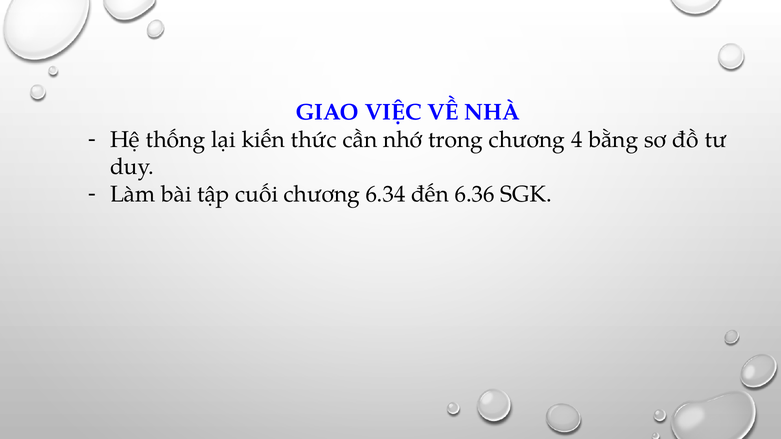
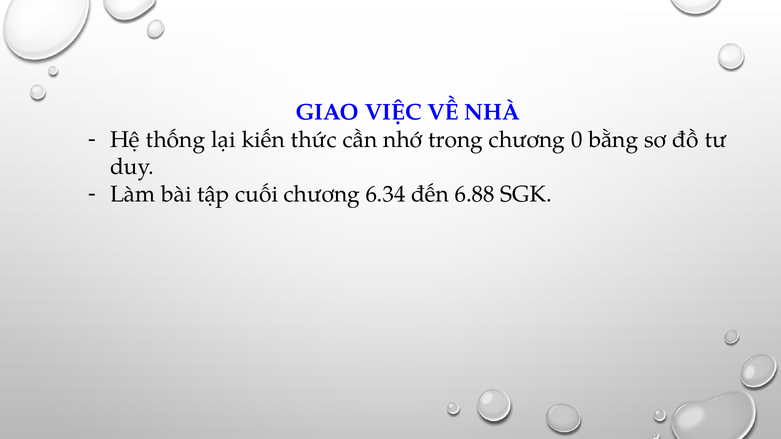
4: 4 -> 0 (577, 140)
6.36: 6.36 -> 6.88 (475, 194)
